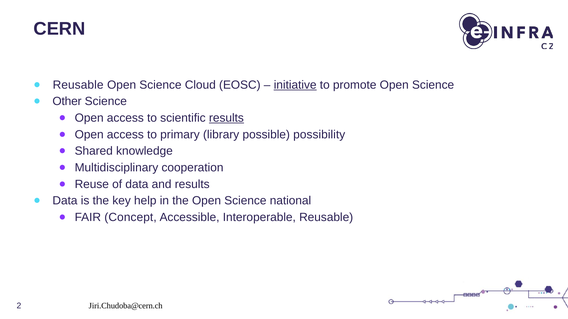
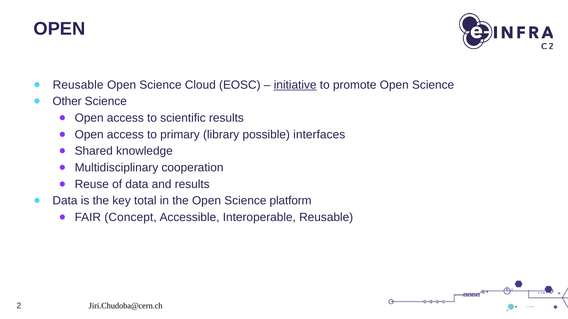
CERN: CERN -> OPEN (59, 29)
results underline: present -> none (226, 118)
possibility: possibility -> interfaces (319, 135)
help: help -> total (145, 201)
national: national -> platform (291, 201)
